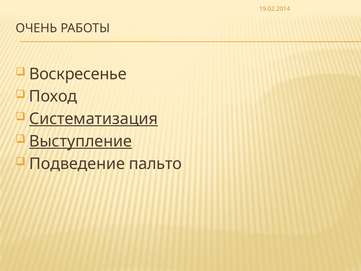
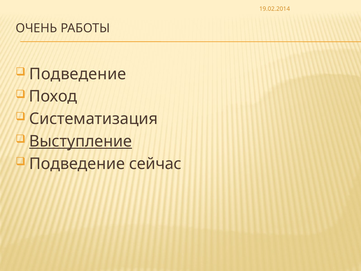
Воскресенье: Воскресенье -> Подведение (78, 74)
Систематизация underline: present -> none (93, 119)
пальто: пальто -> сейчас (155, 164)
